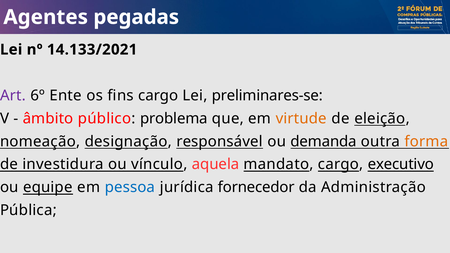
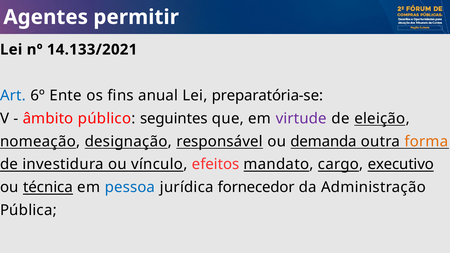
pegadas: pegadas -> permitir (136, 17)
Art colour: purple -> blue (13, 96)
fins cargo: cargo -> anual (158, 96)
preliminares-se: preliminares-se -> preparatória-se (267, 96)
problema: problema -> seguintes (174, 119)
virtude colour: orange -> purple (301, 119)
aquela: aquela -> efeitos (216, 164)
equipe: equipe -> técnica (48, 187)
